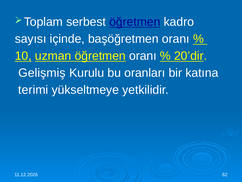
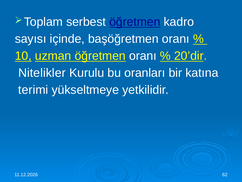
Gelişmiş: Gelişmiş -> Nitelikler (42, 73)
